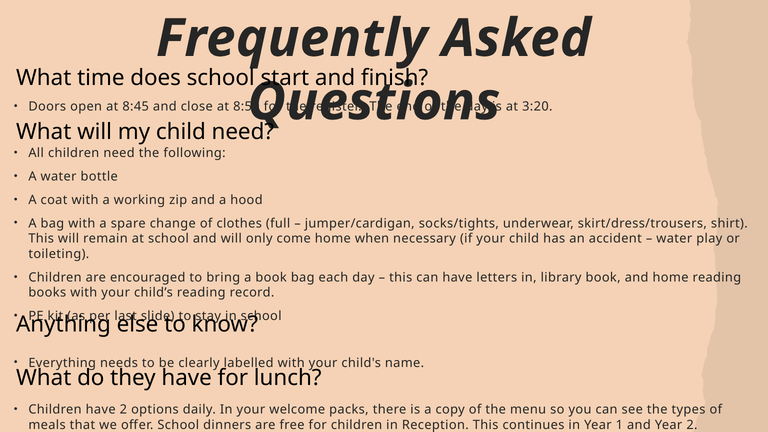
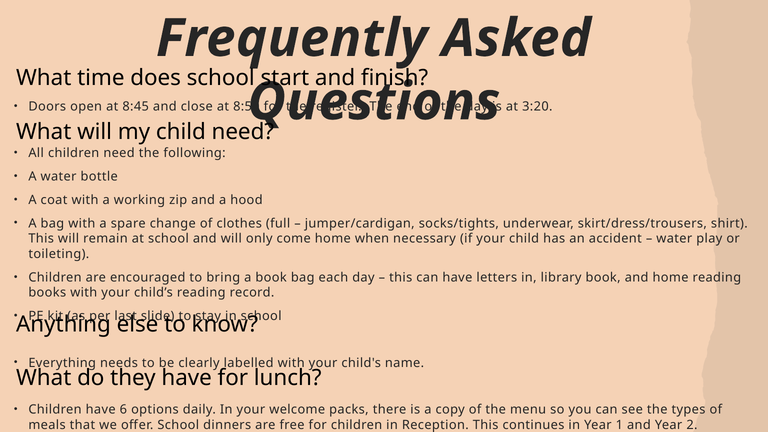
have 2: 2 -> 6 (123, 410)
